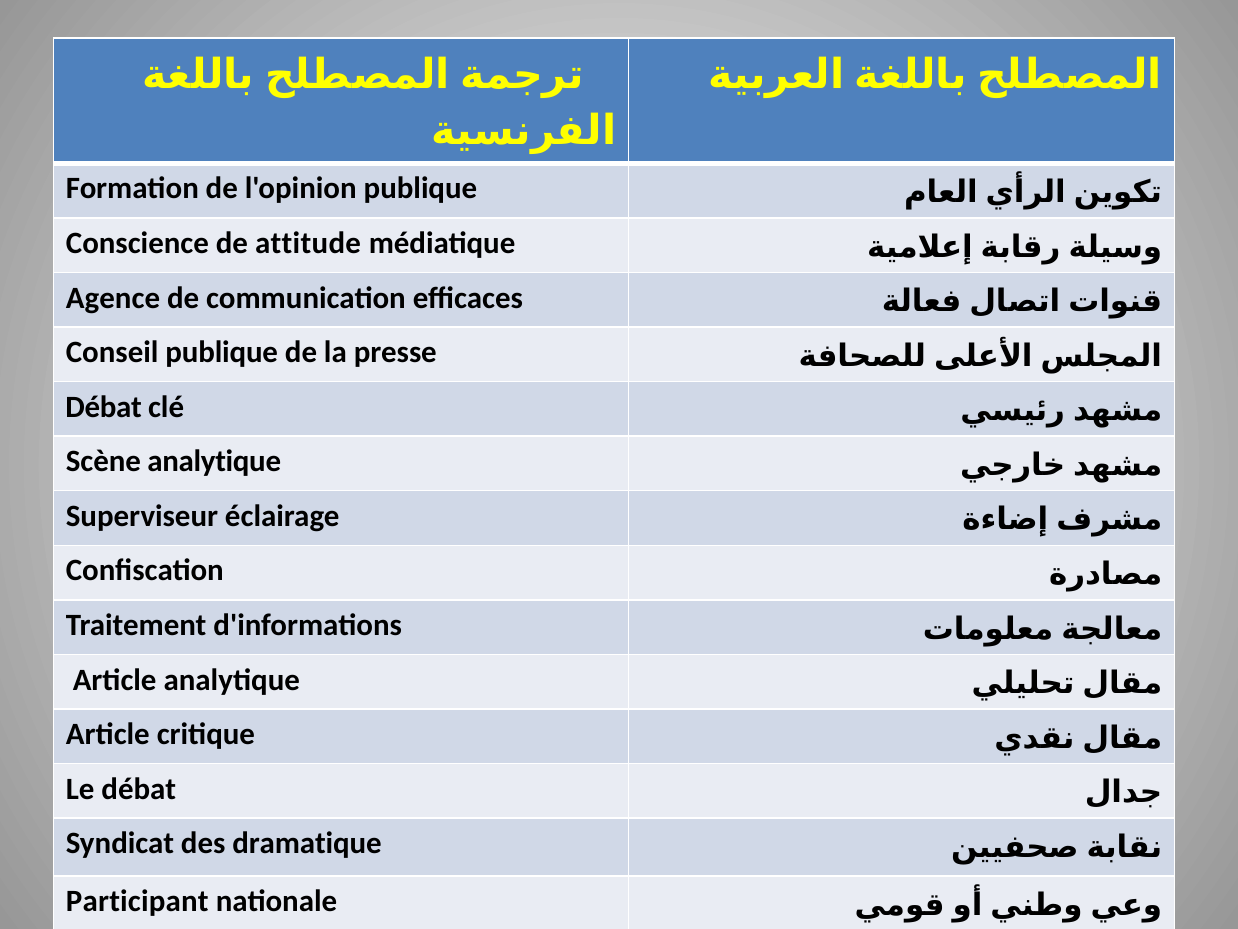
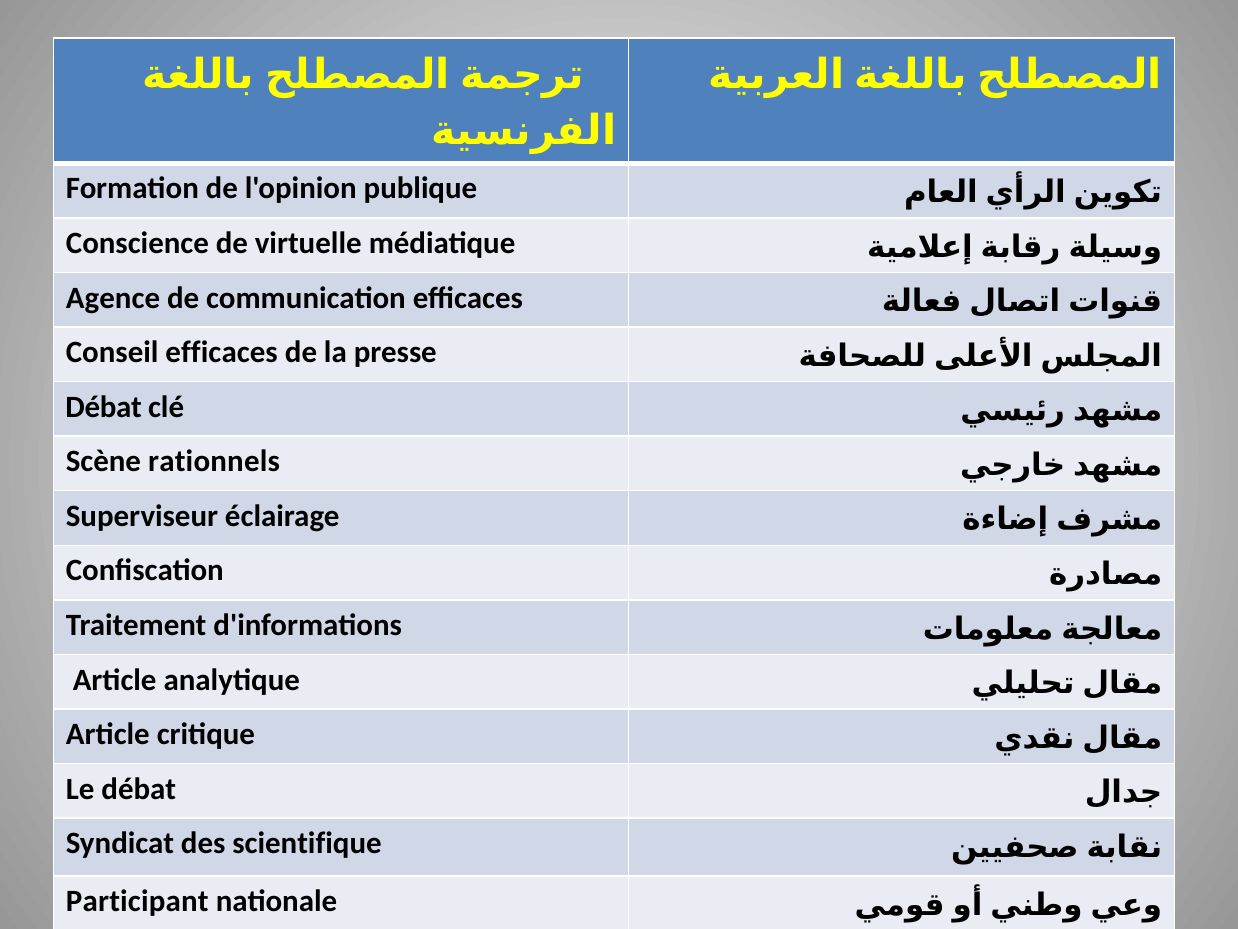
attitude: attitude -> virtuelle (308, 243)
Conseil publique: publique -> efficaces (222, 352)
Scène analytique: analytique -> rationnels (214, 461)
dramatique: dramatique -> scientifique (307, 843)
